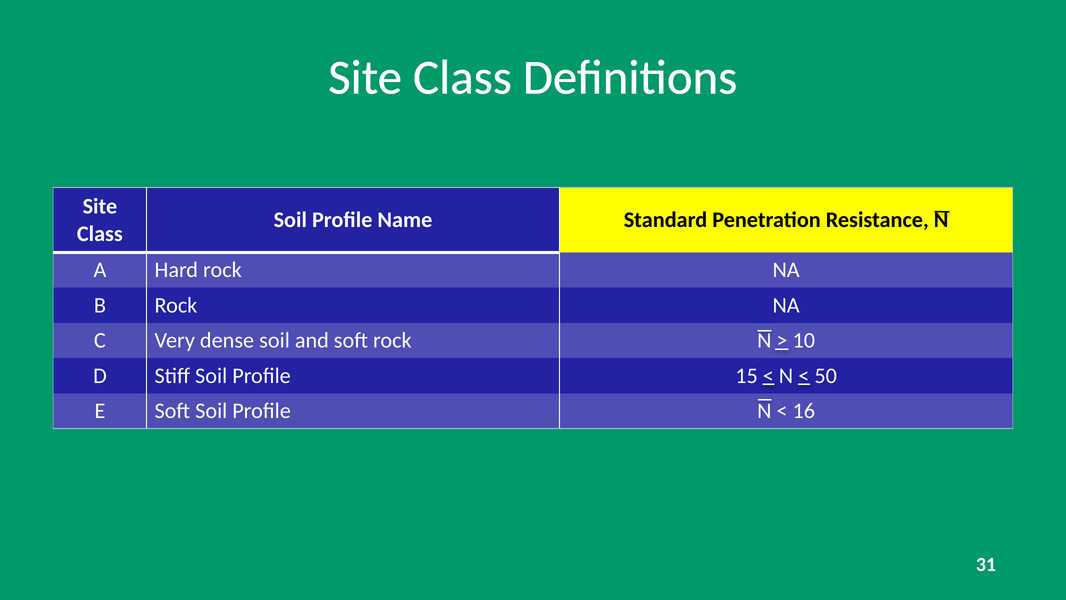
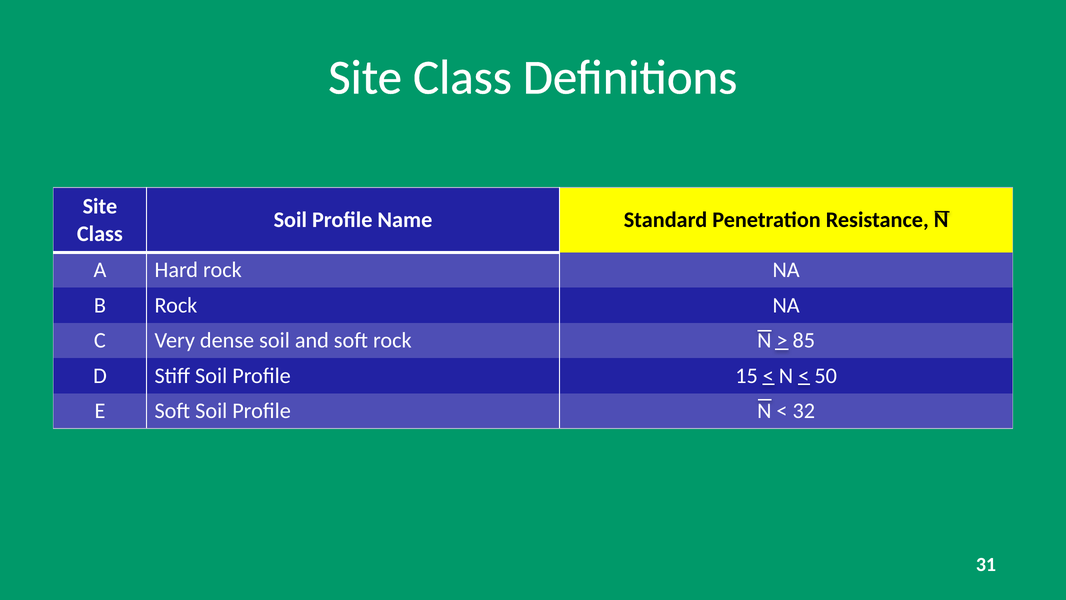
10: 10 -> 85 (804, 340)
16: 16 -> 32 (804, 411)
